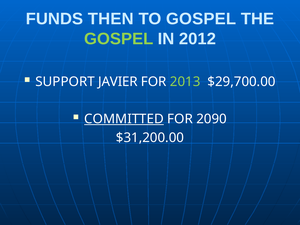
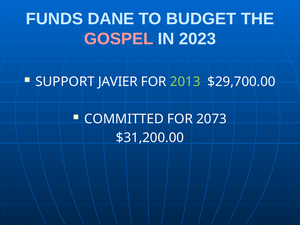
THEN: THEN -> DANE (111, 19)
TO GOSPEL: GOSPEL -> BUDGET (201, 19)
GOSPEL colour: light green -> pink (119, 39)
2012: 2012 -> 2023 (197, 39)
COMMITTED underline: present -> none (124, 119)
2090: 2090 -> 2073 (212, 119)
